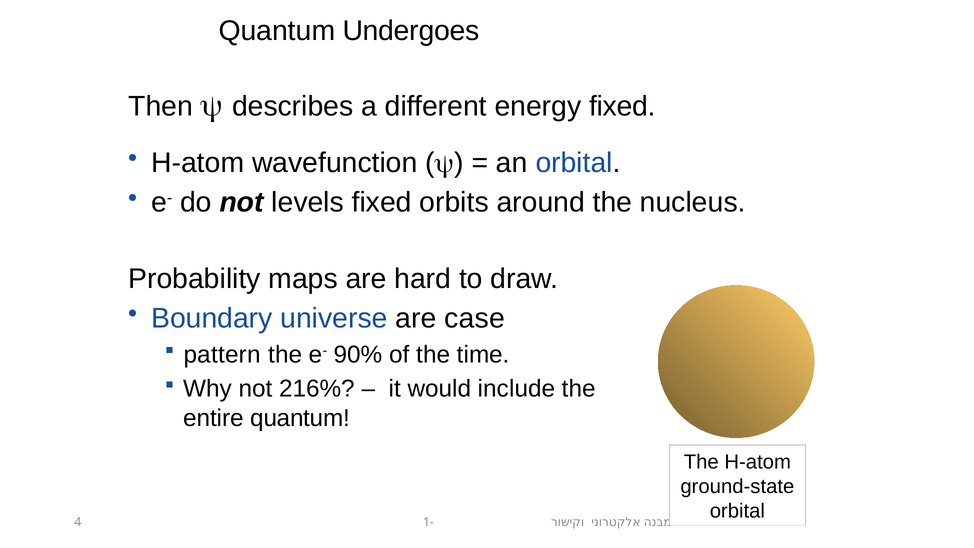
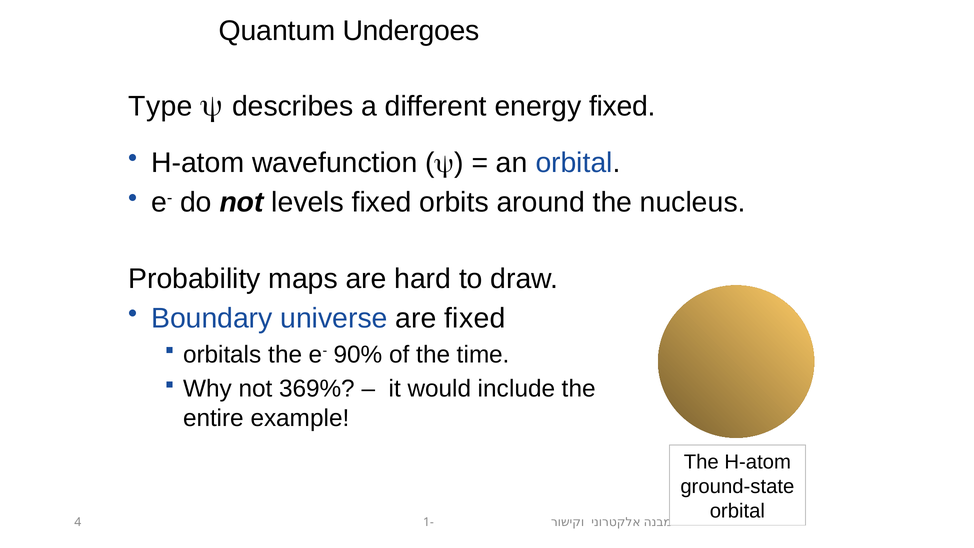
Then: Then -> Type (160, 106)
are case: case -> fixed (475, 318)
pattern: pattern -> orbitals (222, 355)
216%: 216% -> 369% (317, 389)
entire quantum: quantum -> example (300, 418)
